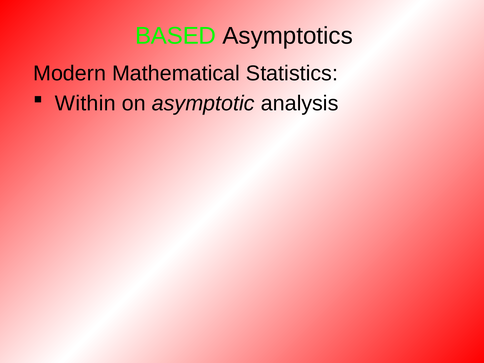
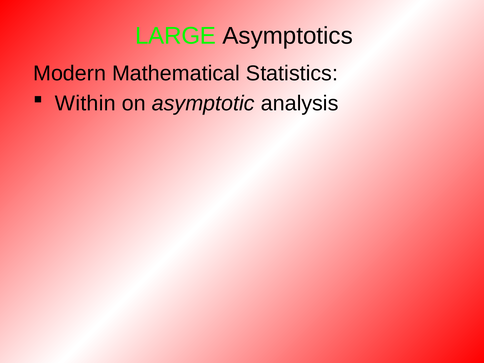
BASED: BASED -> LARGE (176, 36)
